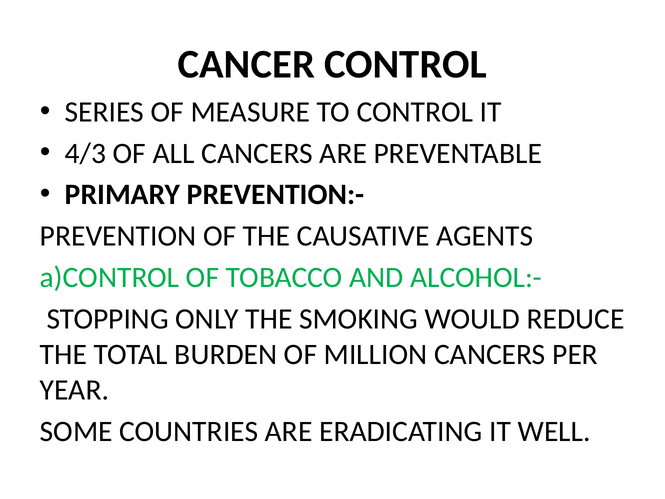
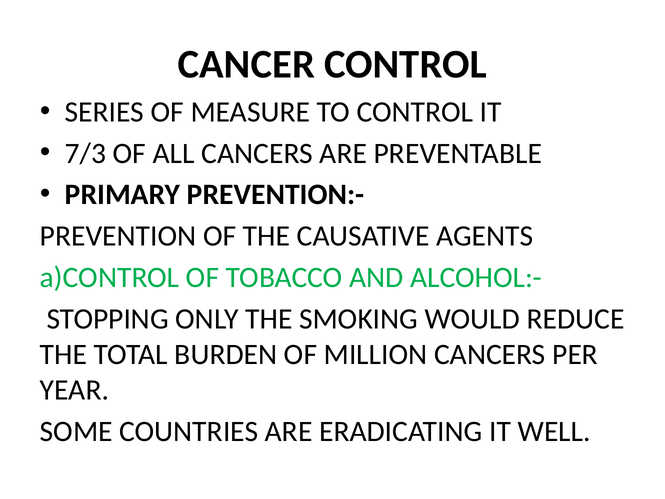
4/3: 4/3 -> 7/3 (86, 153)
